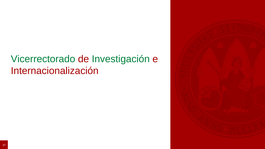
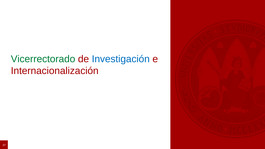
Investigación colour: green -> blue (121, 59)
